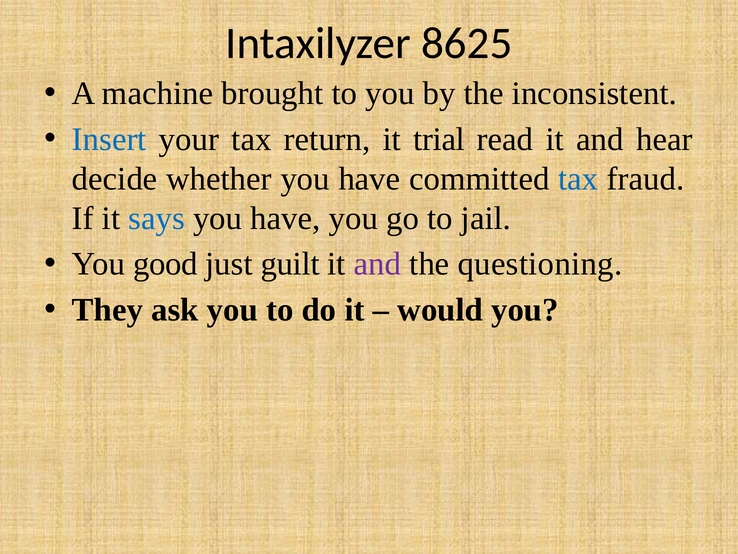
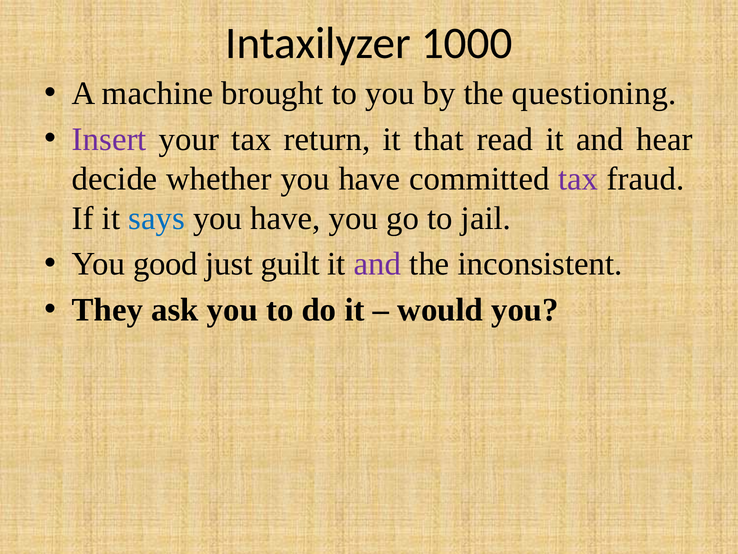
8625: 8625 -> 1000 (467, 43)
inconsistent: inconsistent -> questioning (594, 93)
Insert colour: blue -> purple (109, 139)
trial: trial -> that (439, 139)
tax colour: blue -> purple (578, 179)
questioning: questioning -> inconsistent (540, 264)
